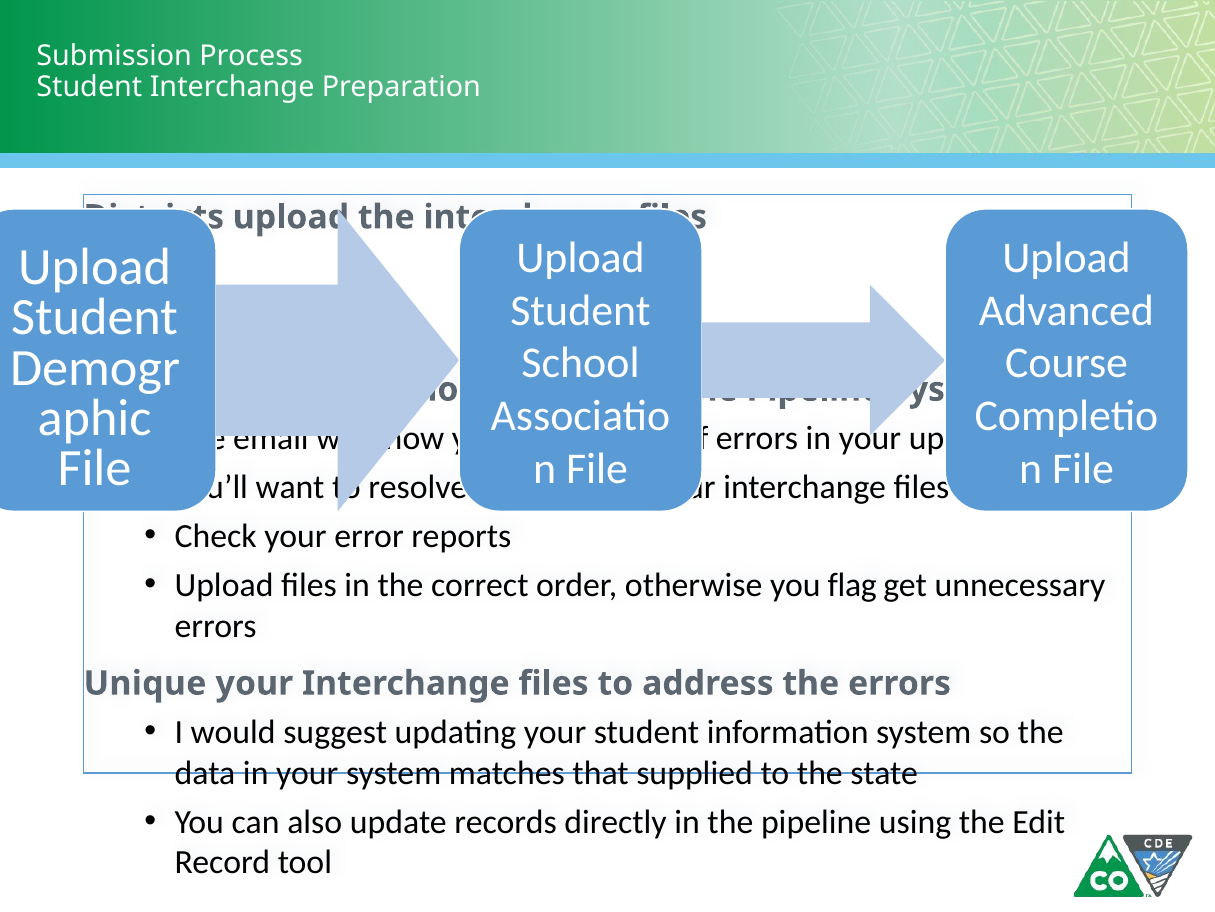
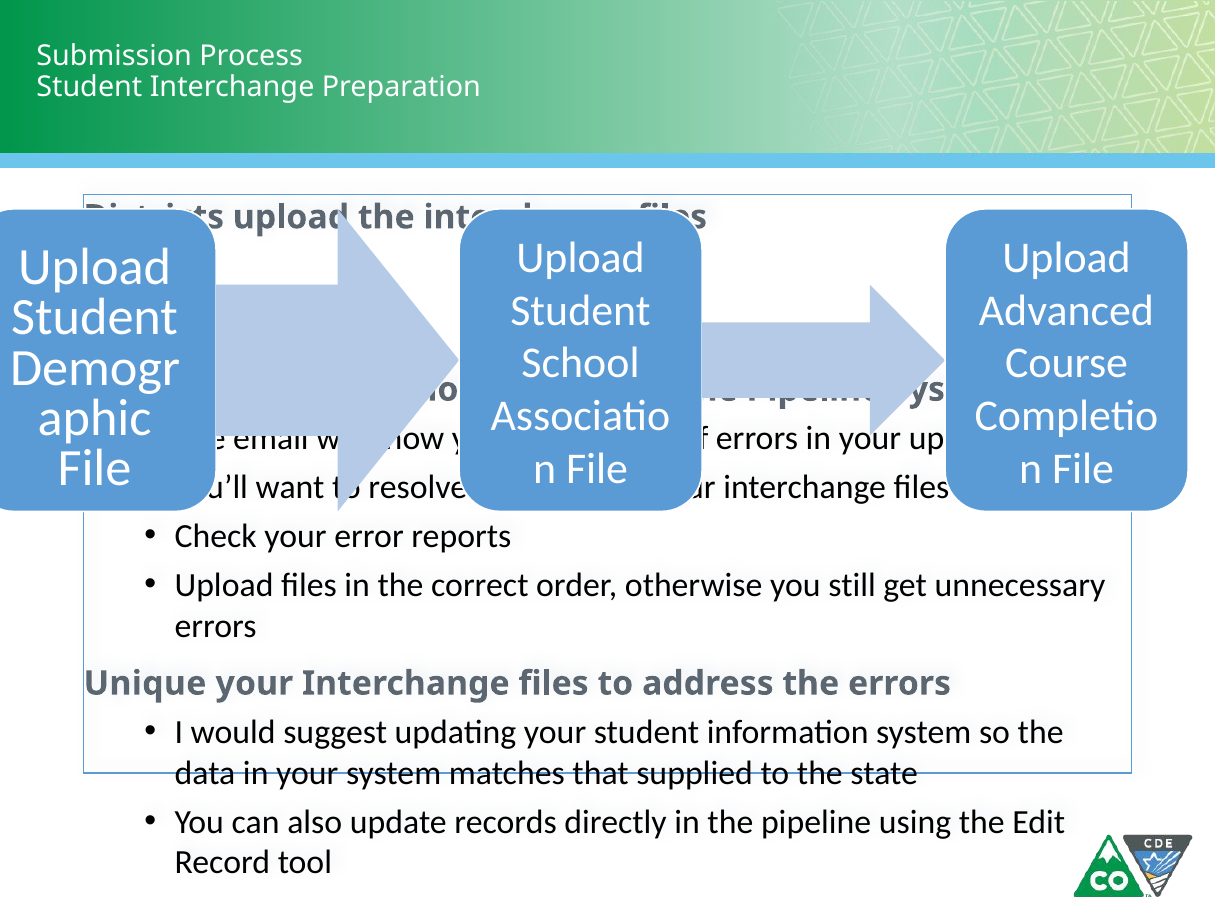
flag: flag -> still (852, 585)
